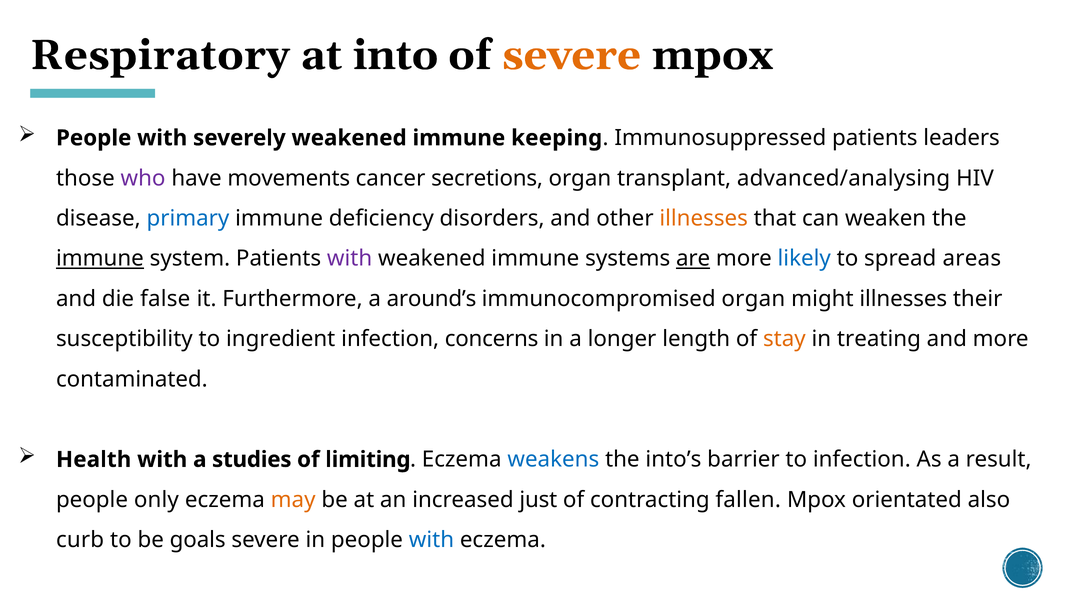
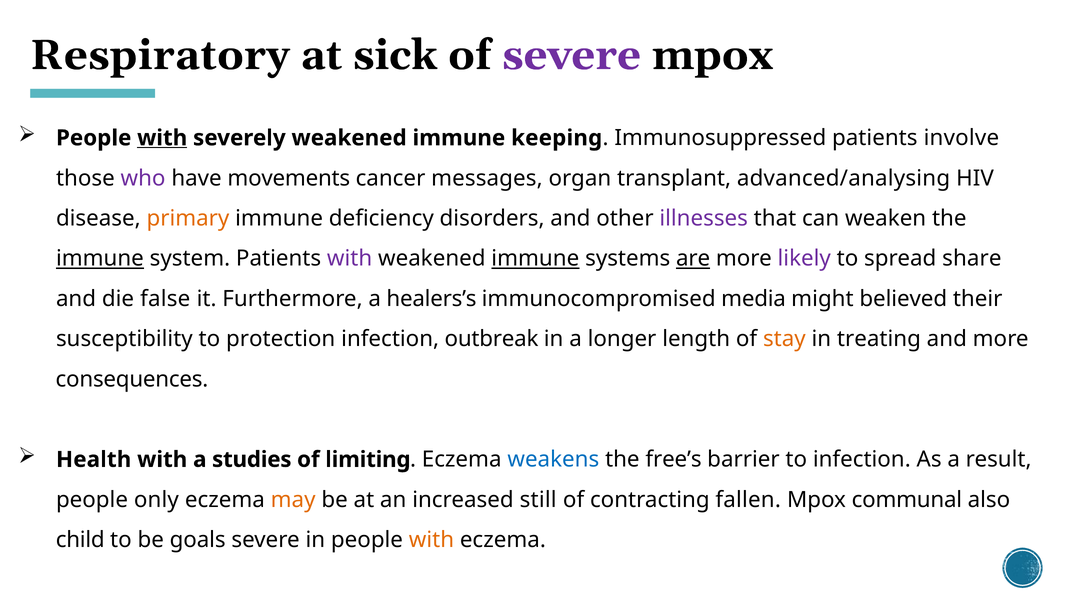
into: into -> sick (395, 55)
severe colour: orange -> purple (572, 55)
with underline: none -> present (162, 138)
leaders: leaders -> involve (961, 138)
secretions: secretions -> messages (487, 178)
primary colour: blue -> orange (188, 218)
illnesses colour: orange -> purple (704, 218)
immune underline: none -> present (535, 259)
likely colour: blue -> purple (804, 259)
areas: areas -> share (972, 259)
around’s: around’s -> healers’s (431, 299)
immunocompromised organ: organ -> media (754, 299)
might illnesses: illnesses -> believed (903, 299)
ingredient: ingredient -> protection (281, 339)
concerns: concerns -> outbreak (492, 339)
contaminated: contaminated -> consequences (132, 379)
into’s: into’s -> free’s (674, 460)
just: just -> still (538, 500)
orientated: orientated -> communal (907, 500)
curb: curb -> child (80, 540)
with colour: blue -> orange (431, 540)
